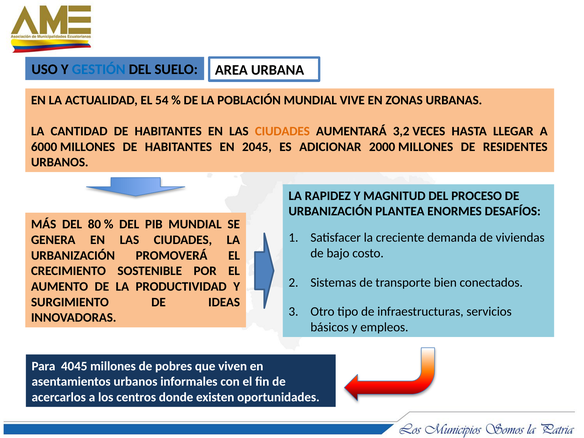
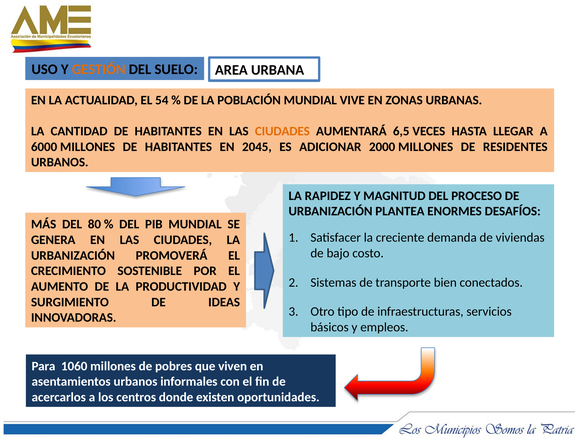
GESTIÓN colour: blue -> orange (99, 69)
3,2: 3,2 -> 6,5 (401, 131)
4045: 4045 -> 1060 (74, 366)
